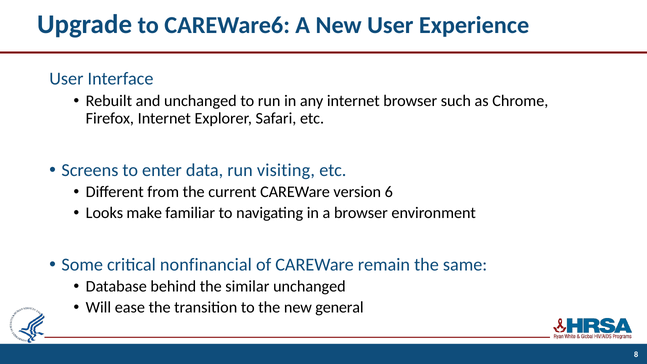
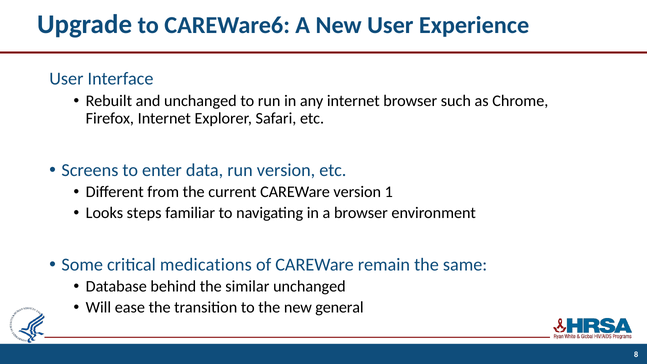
run visiting: visiting -> version (286, 170)
6: 6 -> 1 (389, 192)
make: make -> steps (144, 213)
nonfinancial: nonfinancial -> medications (206, 265)
